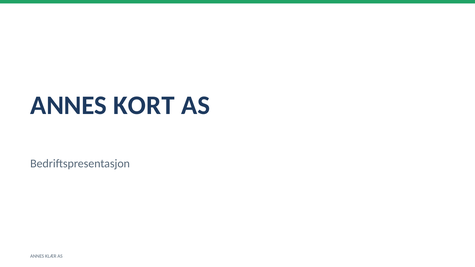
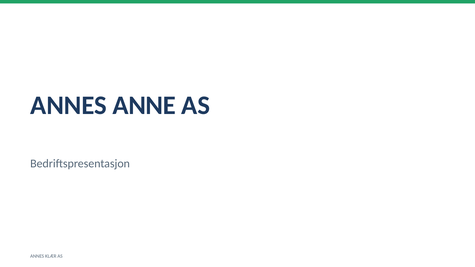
KORT: KORT -> ANNE (144, 105)
